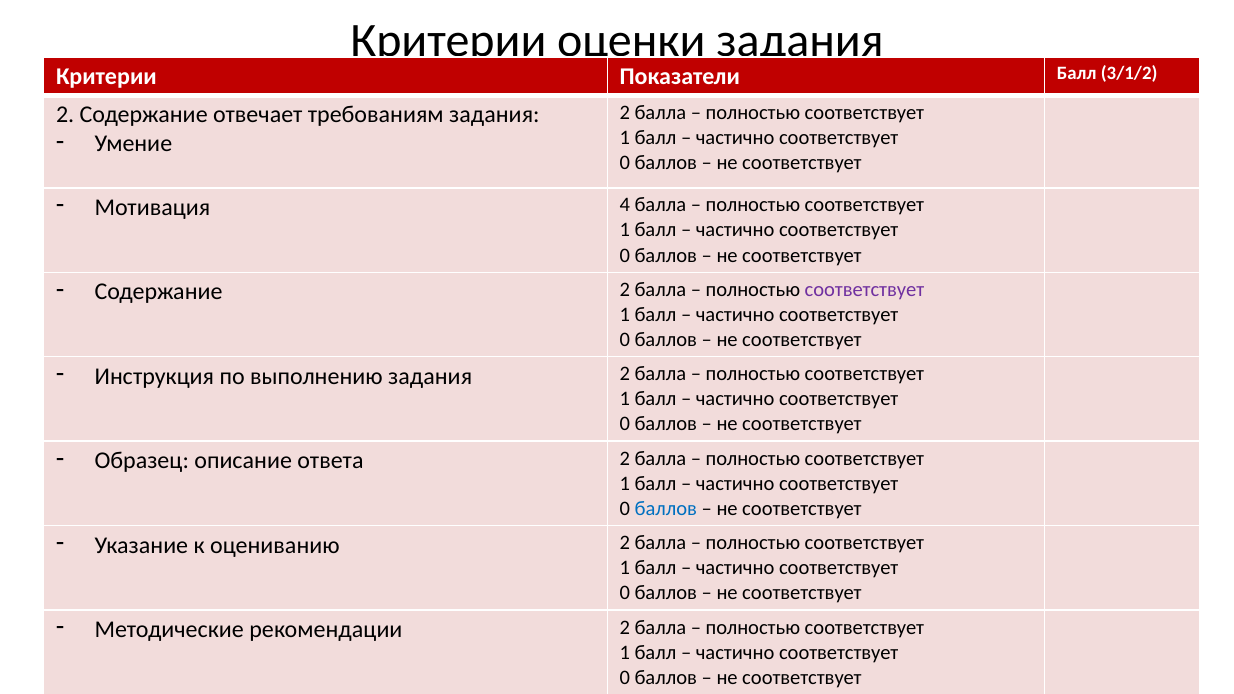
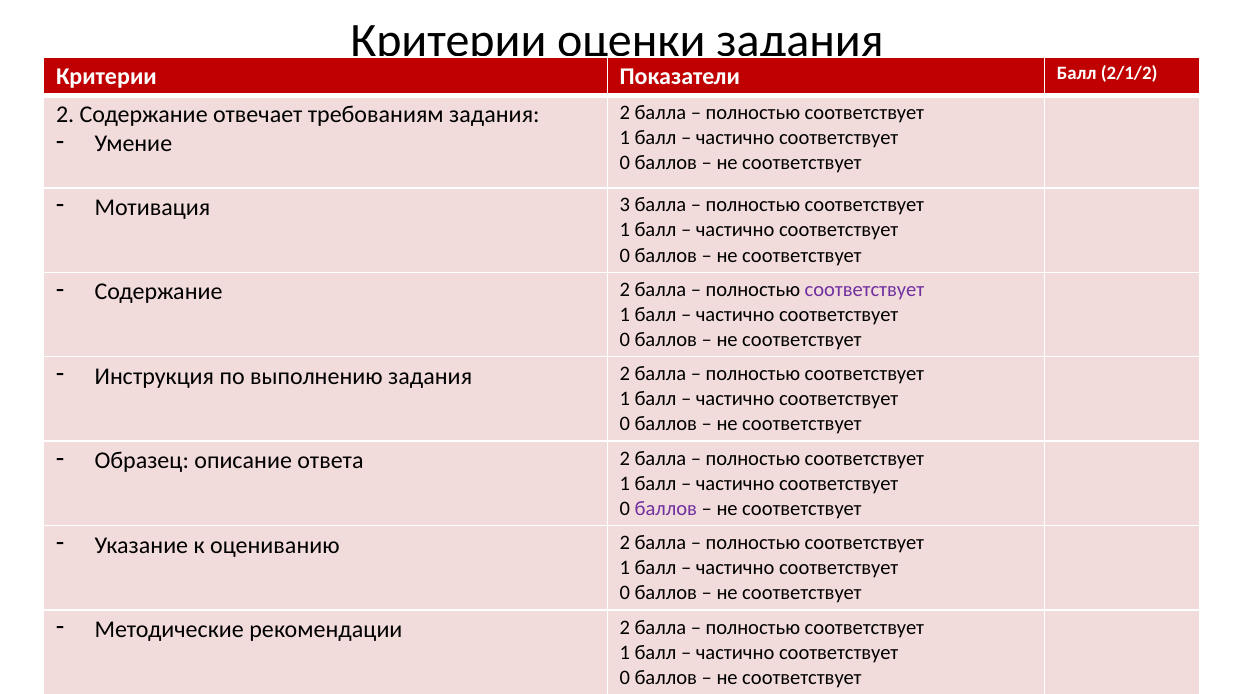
3/1/2: 3/1/2 -> 2/1/2 (1129, 73)
4: 4 -> 3 (625, 205)
баллов colour: blue -> purple (666, 509)
